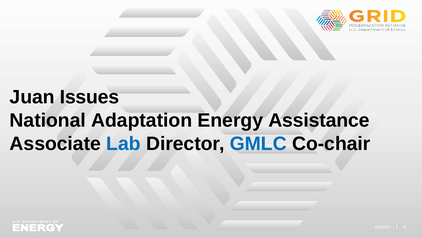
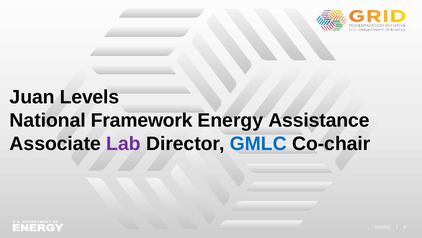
Issues: Issues -> Levels (90, 97)
Adaptation: Adaptation -> Framework (142, 120)
Lab colour: blue -> purple (123, 143)
